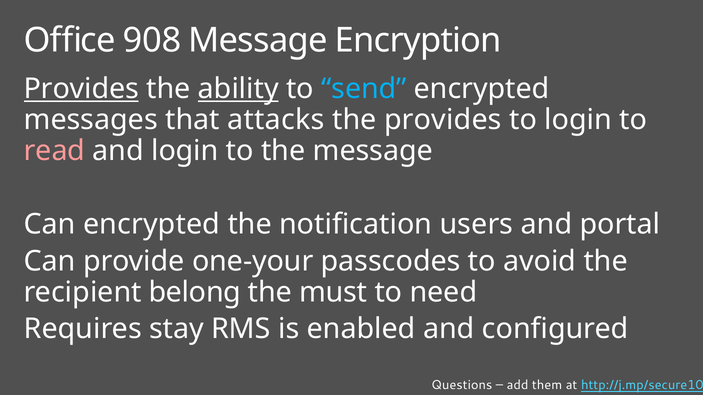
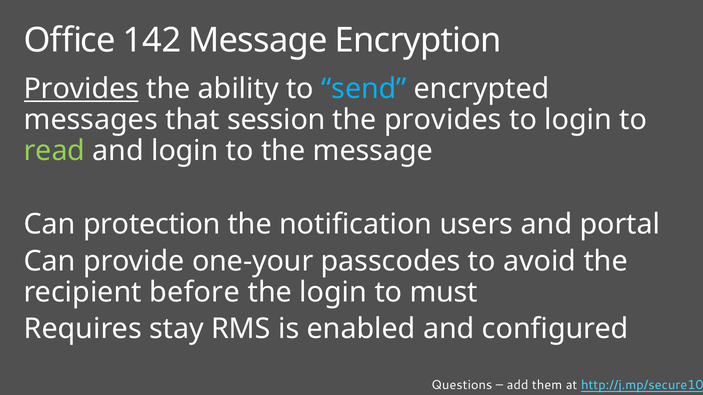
908: 908 -> 142 (152, 40)
ability underline: present -> none (238, 89)
attacks: attacks -> session (276, 120)
read colour: pink -> light green (54, 151)
Can encrypted: encrypted -> protection (152, 225)
belong: belong -> before (195, 292)
the must: must -> login (333, 292)
need: need -> must (444, 292)
